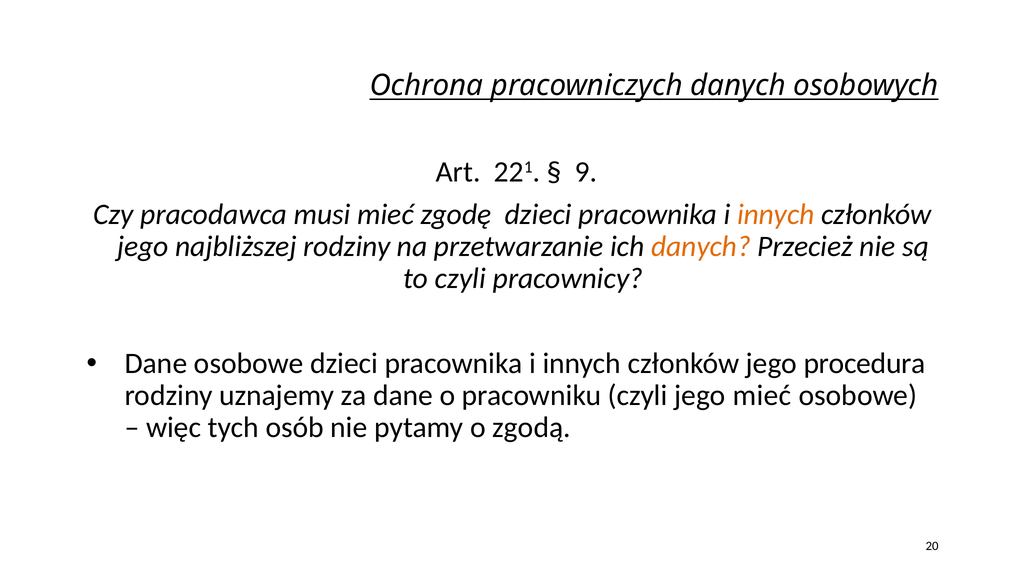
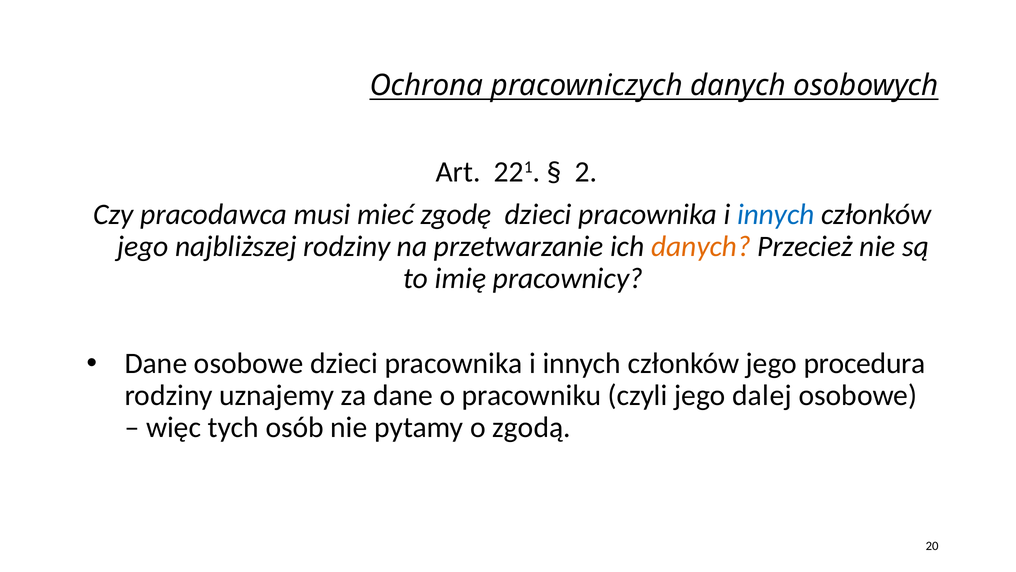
9: 9 -> 2 (586, 172)
innych colour: orange -> blue (776, 214)
to czyli: czyli -> imię (460, 278)
jego mieć: mieć -> dalej (762, 395)
